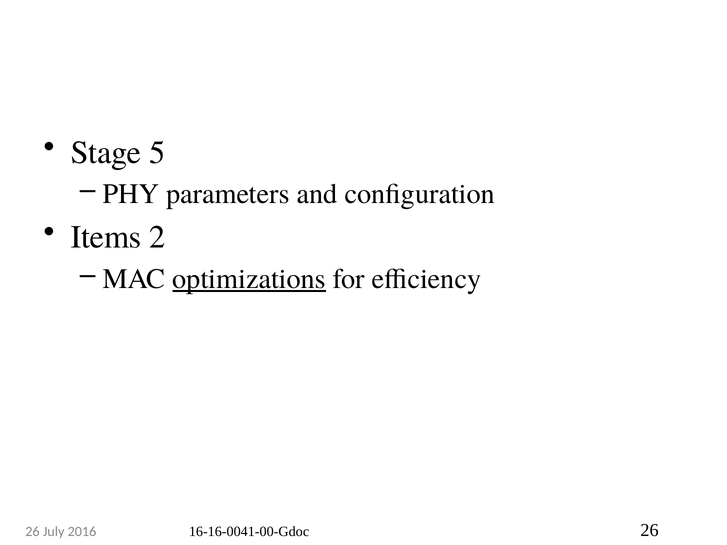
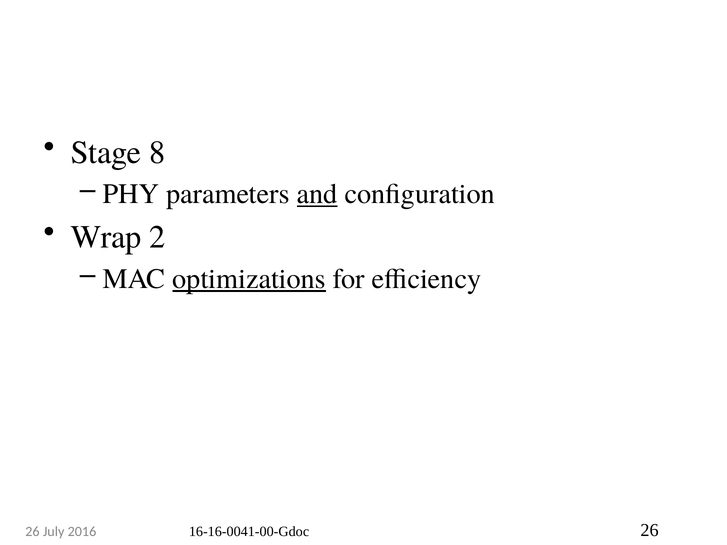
5: 5 -> 8 (157, 152)
and underline: none -> present (317, 194)
Items: Items -> Wrap (106, 237)
